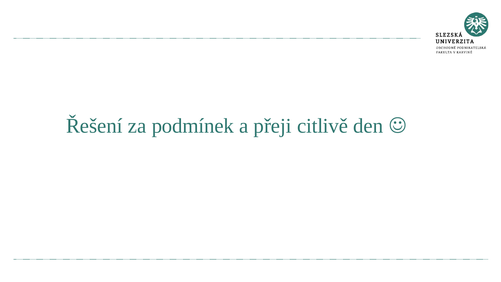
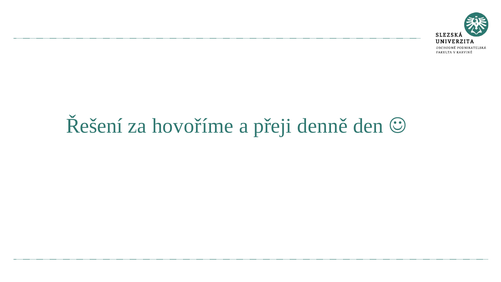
podmínek: podmínek -> hovoříme (193, 126)
citlivě: citlivě -> denně (322, 126)
